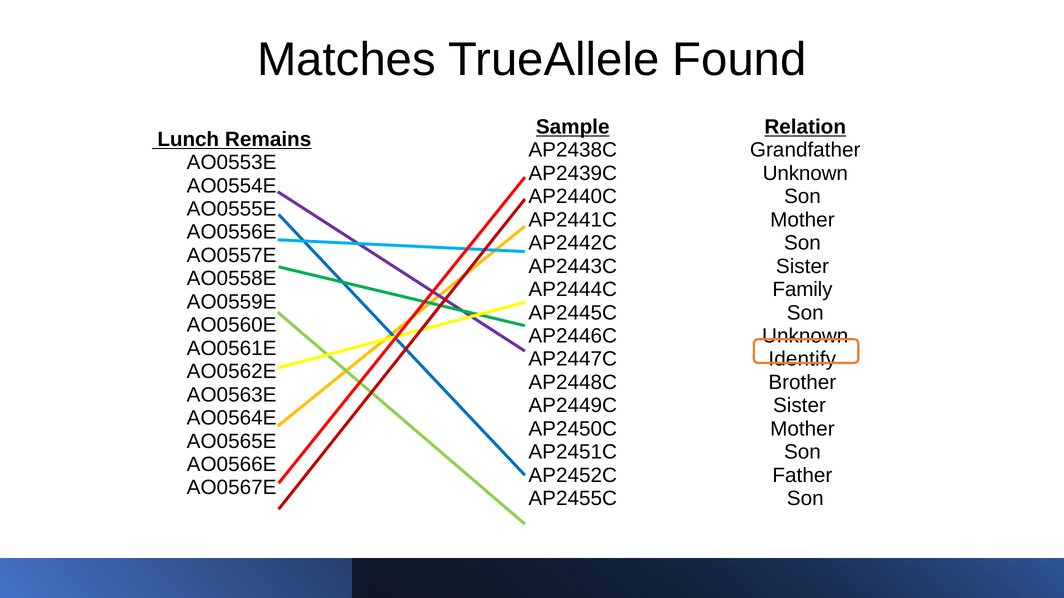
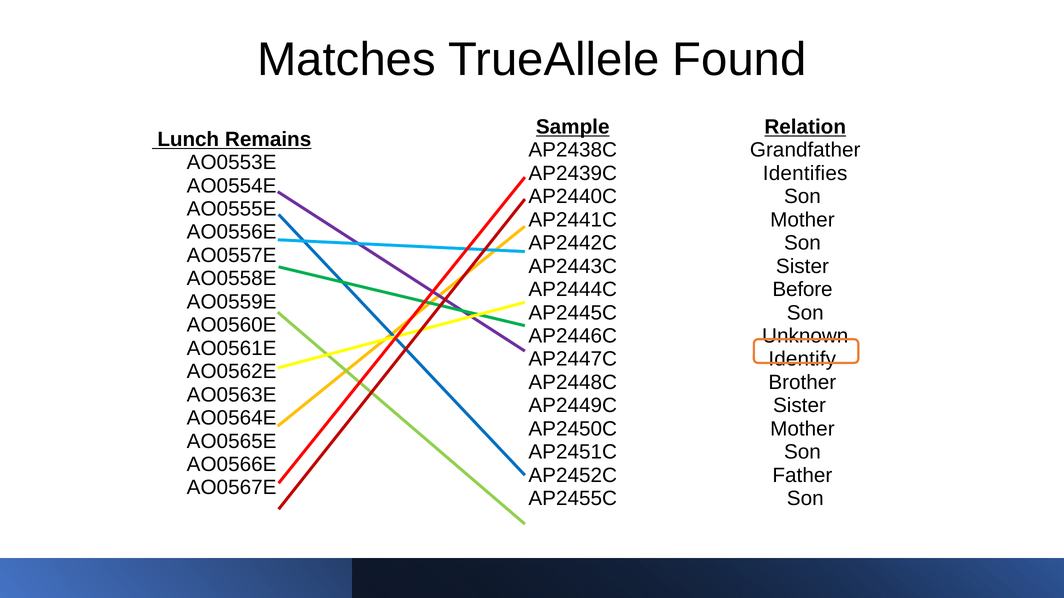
Unknown: Unknown -> Identifies (805, 173)
Family: Family -> Before (803, 290)
